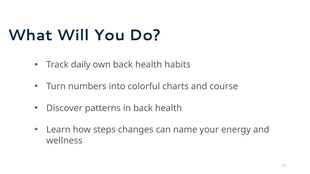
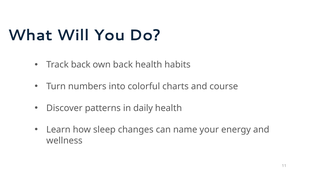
Track daily: daily -> back (81, 65)
in back: back -> daily (143, 108)
steps: steps -> sleep (104, 130)
